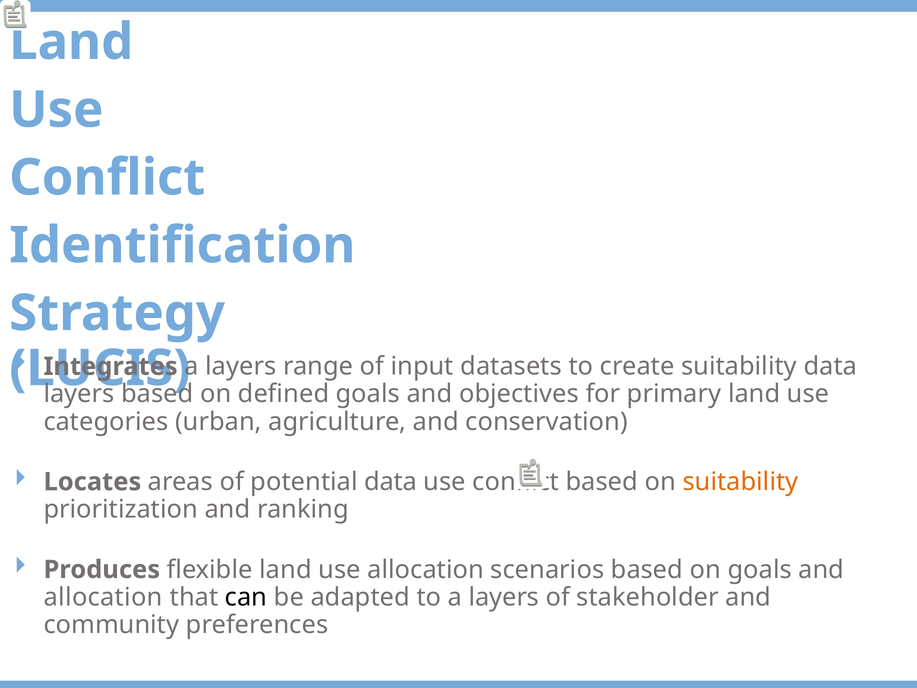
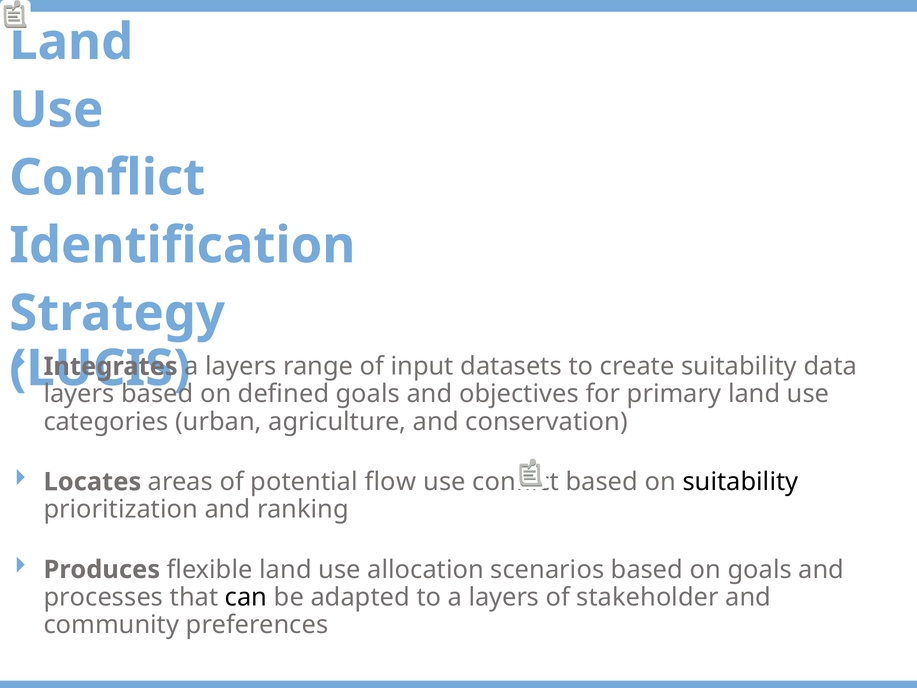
potential data: data -> flow (390, 482)
suitability colour: orange -> black (740, 482)
allocation: allocation -> processes (103, 597)
